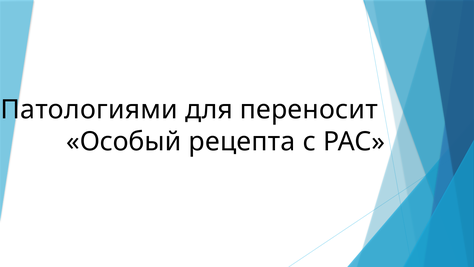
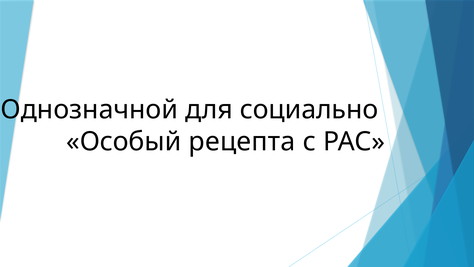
Патологиями: Патологиями -> Однозначной (89, 110)
переносит: переносит -> социально (309, 110)
